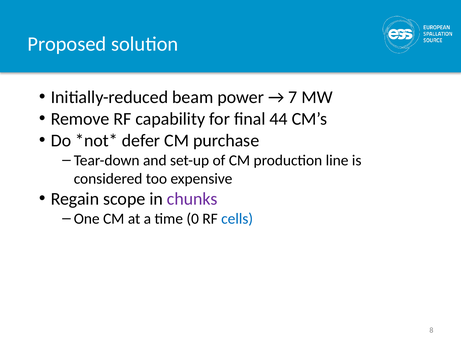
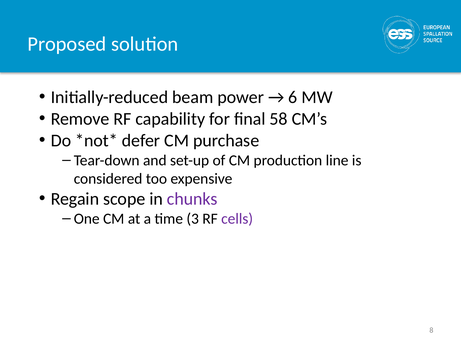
7: 7 -> 6 (293, 97)
44: 44 -> 58 (279, 119)
0: 0 -> 3 (193, 219)
cells colour: blue -> purple (237, 219)
